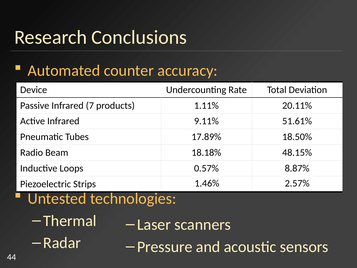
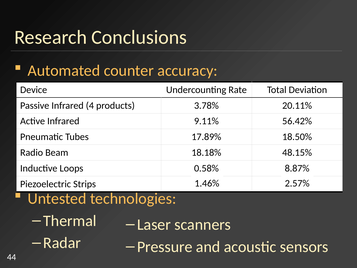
7: 7 -> 4 (90, 105)
1.11%: 1.11% -> 3.78% (206, 105)
51.61%: 51.61% -> 56.42% (297, 121)
0.57%: 0.57% -> 0.58% (206, 168)
